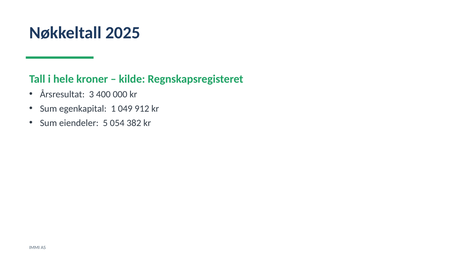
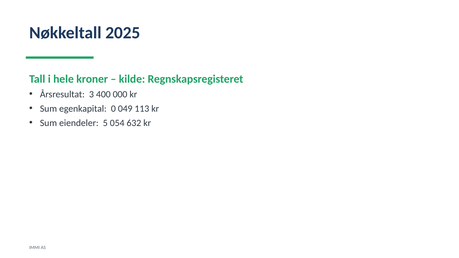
1: 1 -> 0 (113, 109)
912: 912 -> 113 (142, 109)
382: 382 -> 632 (134, 123)
